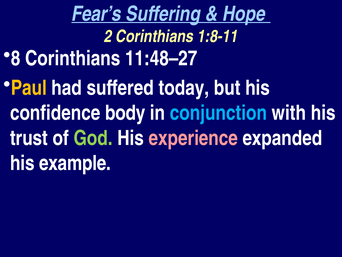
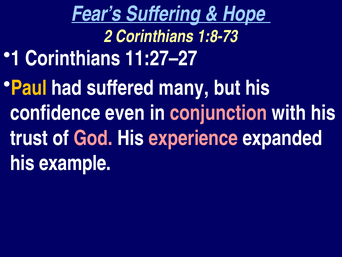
1:8-11: 1:8-11 -> 1:8-73 (218, 37)
8: 8 -> 1 (16, 58)
11:48–27: 11:48–27 -> 11:27–27 (161, 58)
today: today -> many (184, 88)
body: body -> even (125, 113)
conjunction colour: light blue -> pink (218, 113)
God colour: light green -> pink (93, 138)
